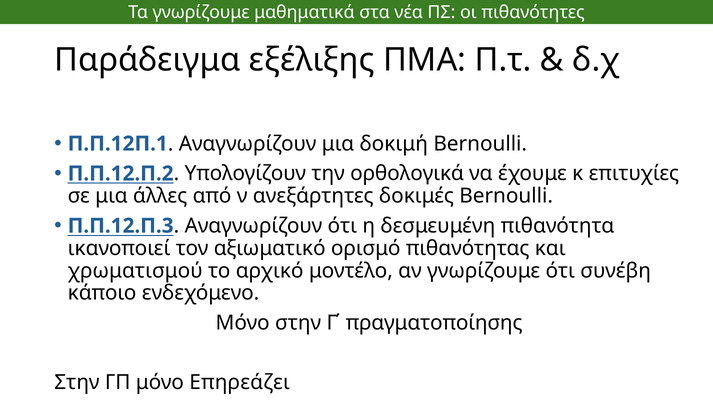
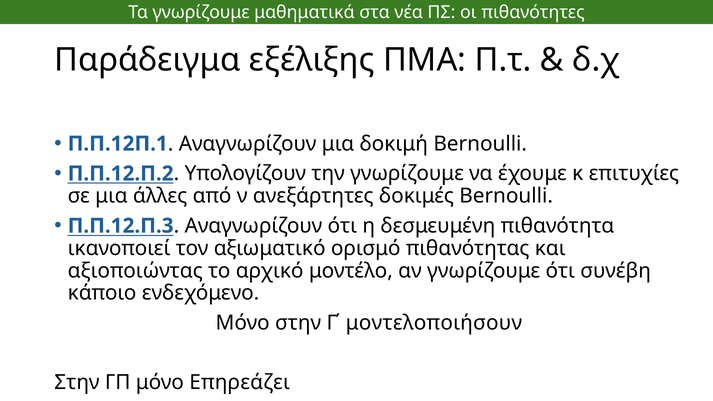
την ορθολογικά: ορθολογικά -> γνωρίζουμε (407, 174)
χρωματισμού: χρωματισμού -> αξιοποιώντας (135, 271)
πραγματοποίησης: πραγματοποίησης -> μοντελοποιήσουν (434, 323)
